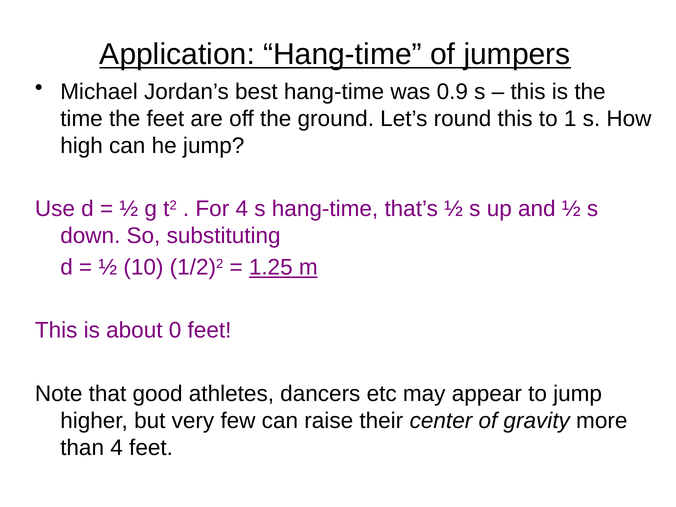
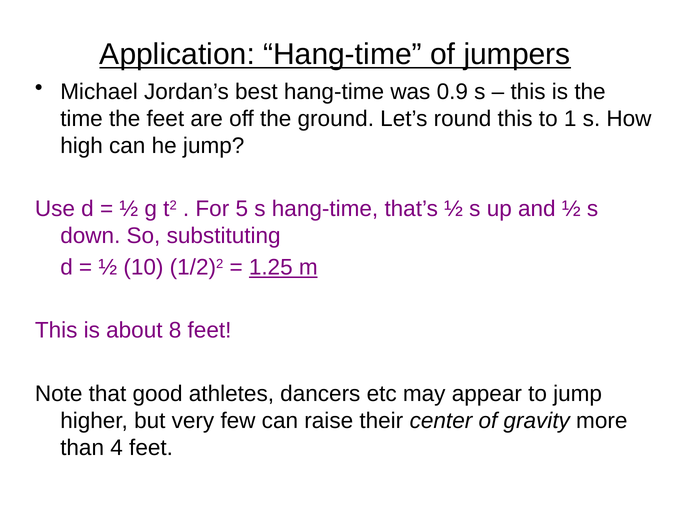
For 4: 4 -> 5 (242, 209)
0: 0 -> 8 (175, 331)
